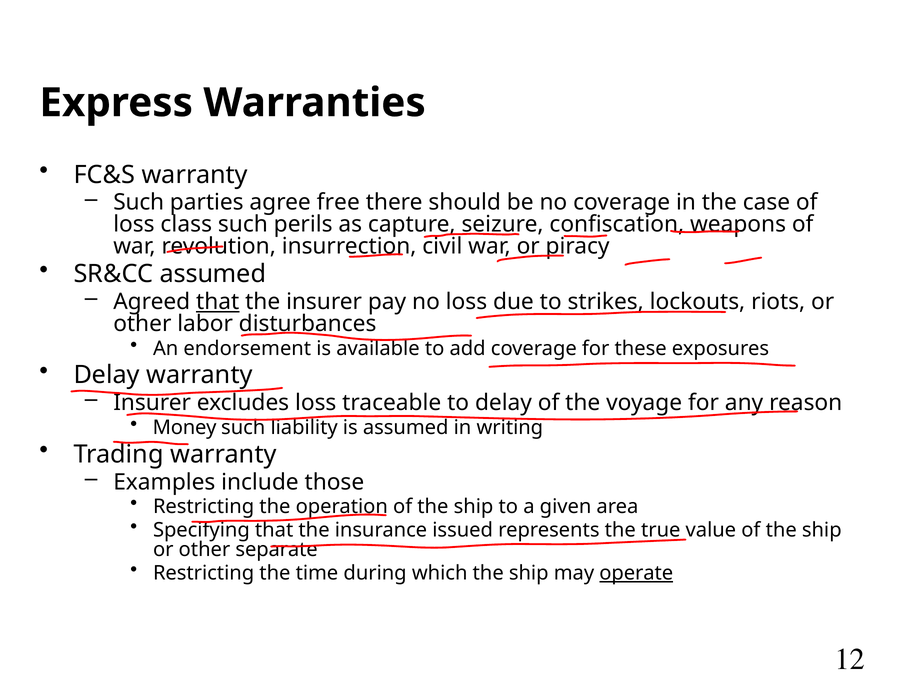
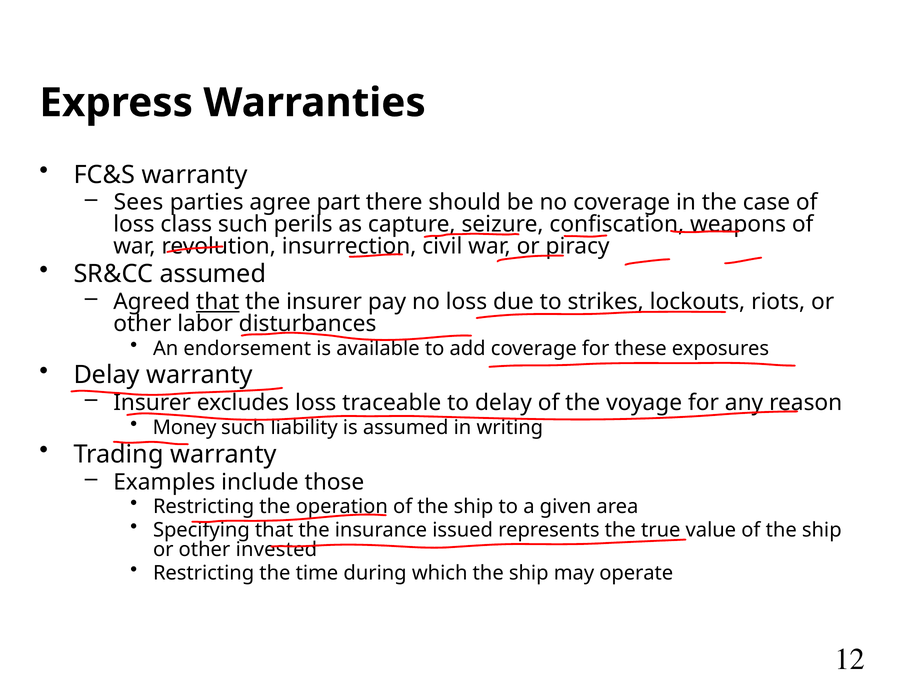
Such: Such -> Sees (138, 202)
free: free -> part (338, 202)
separate: separate -> invested (276, 549)
operate underline: present -> none (636, 573)
